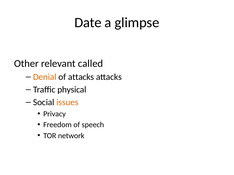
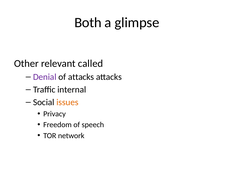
Date: Date -> Both (88, 23)
Denial colour: orange -> purple (45, 77)
physical: physical -> internal (72, 90)
